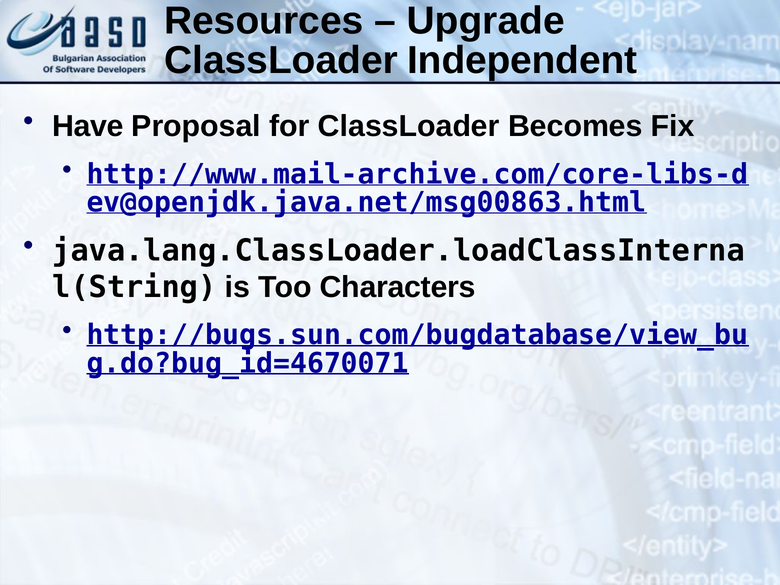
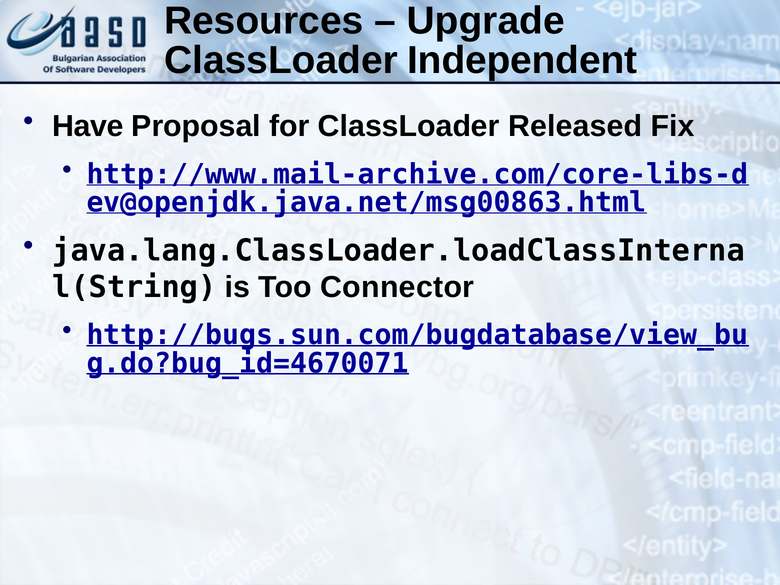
Becomes: Becomes -> Released (575, 126)
Characters: Characters -> Connector (397, 287)
